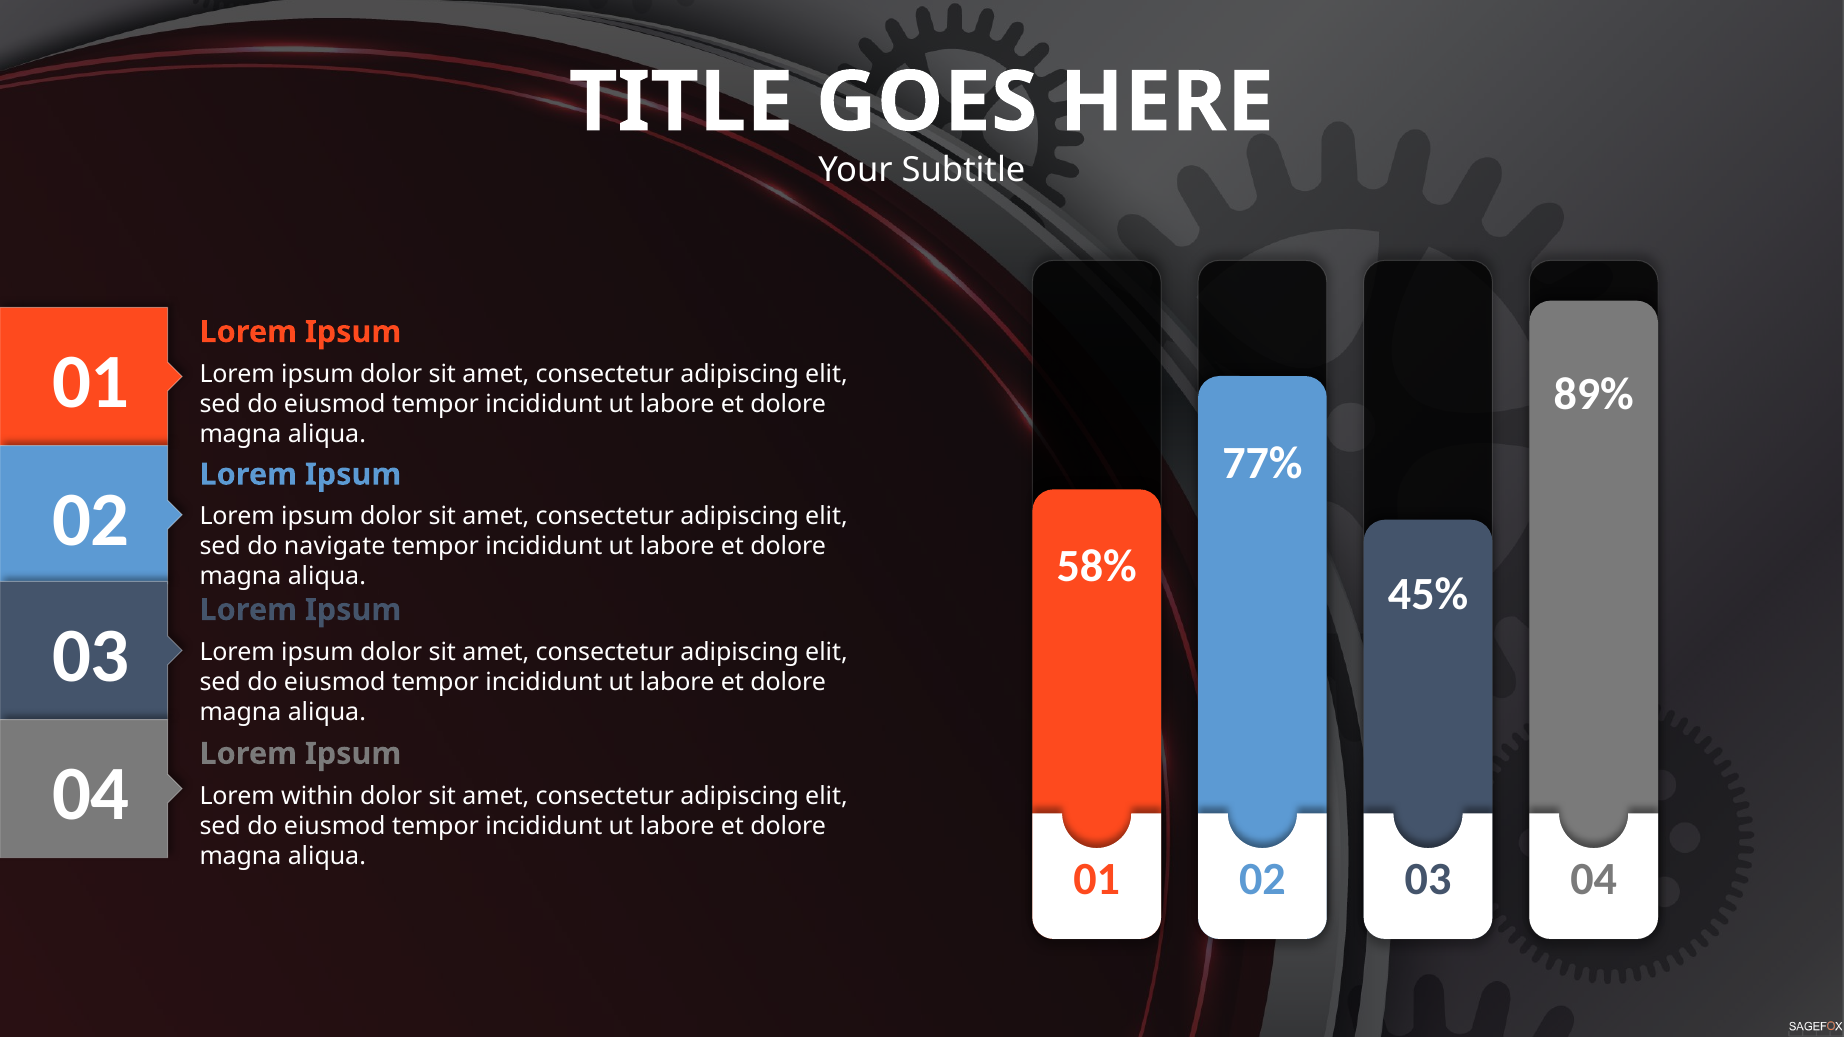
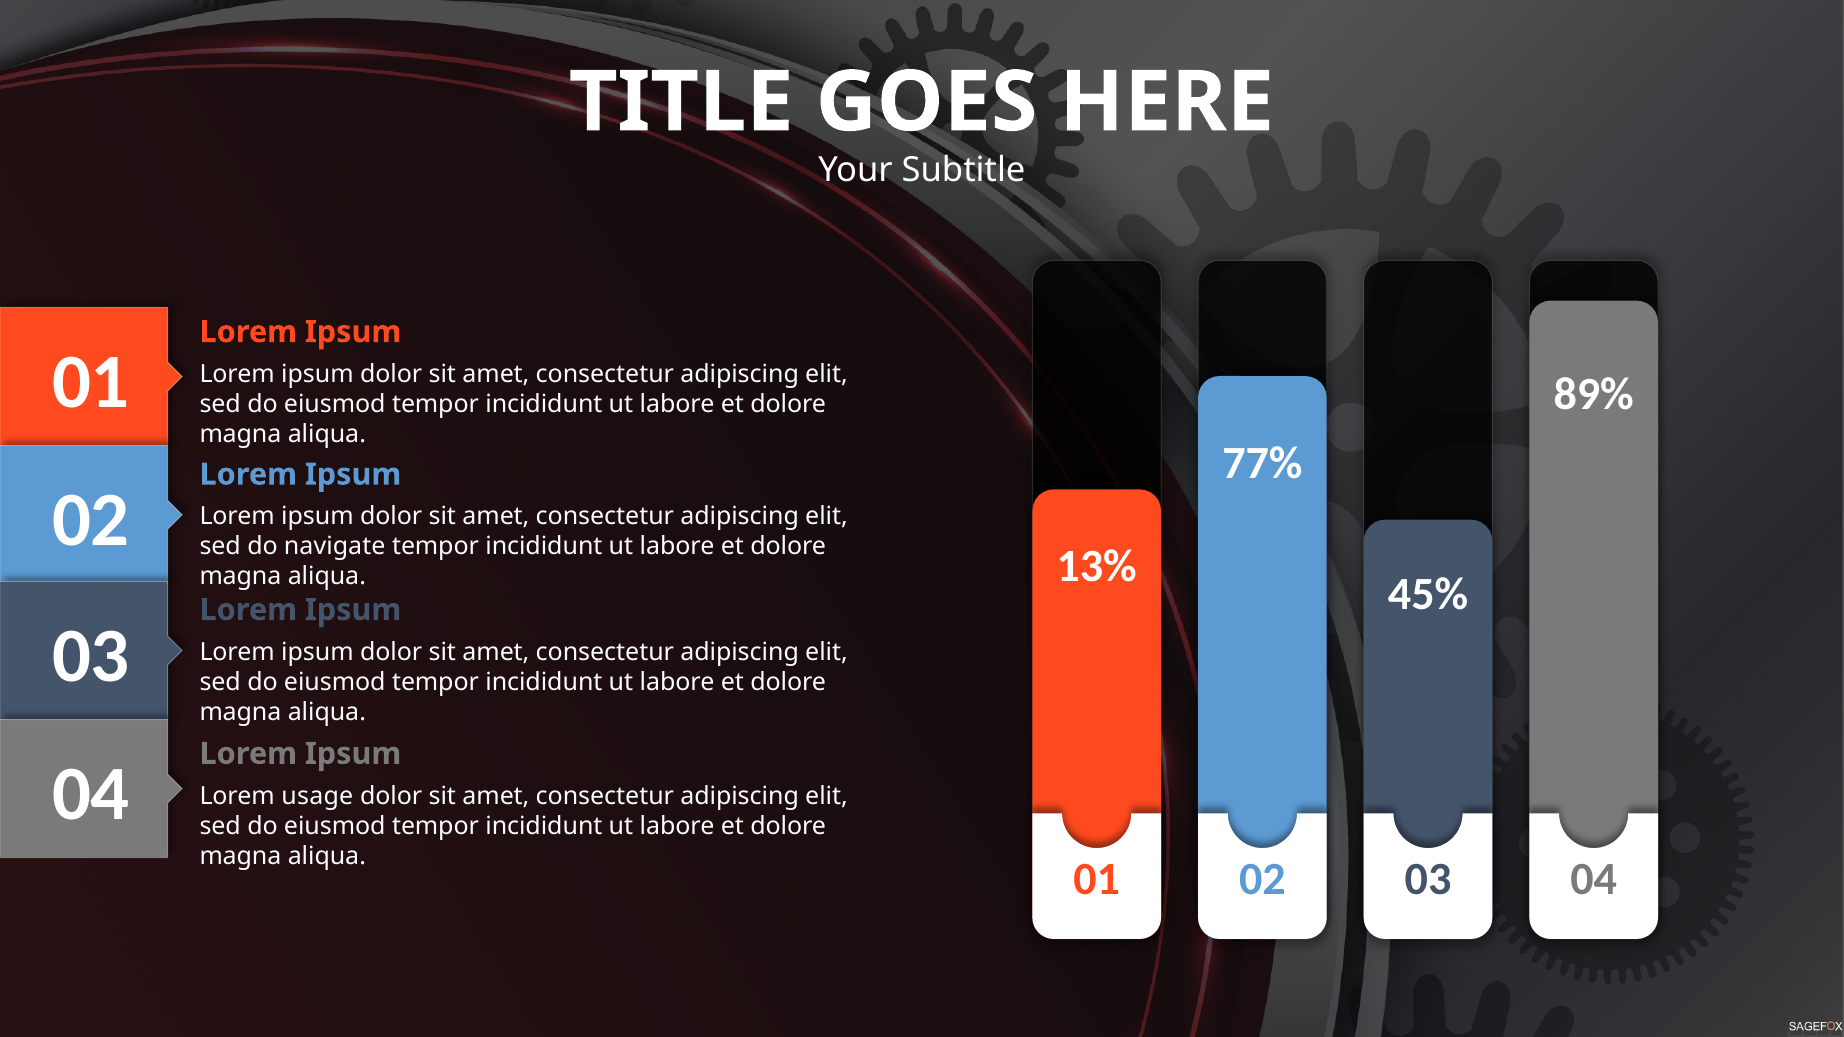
58%: 58% -> 13% (1097, 567)
within: within -> usage (317, 796)
